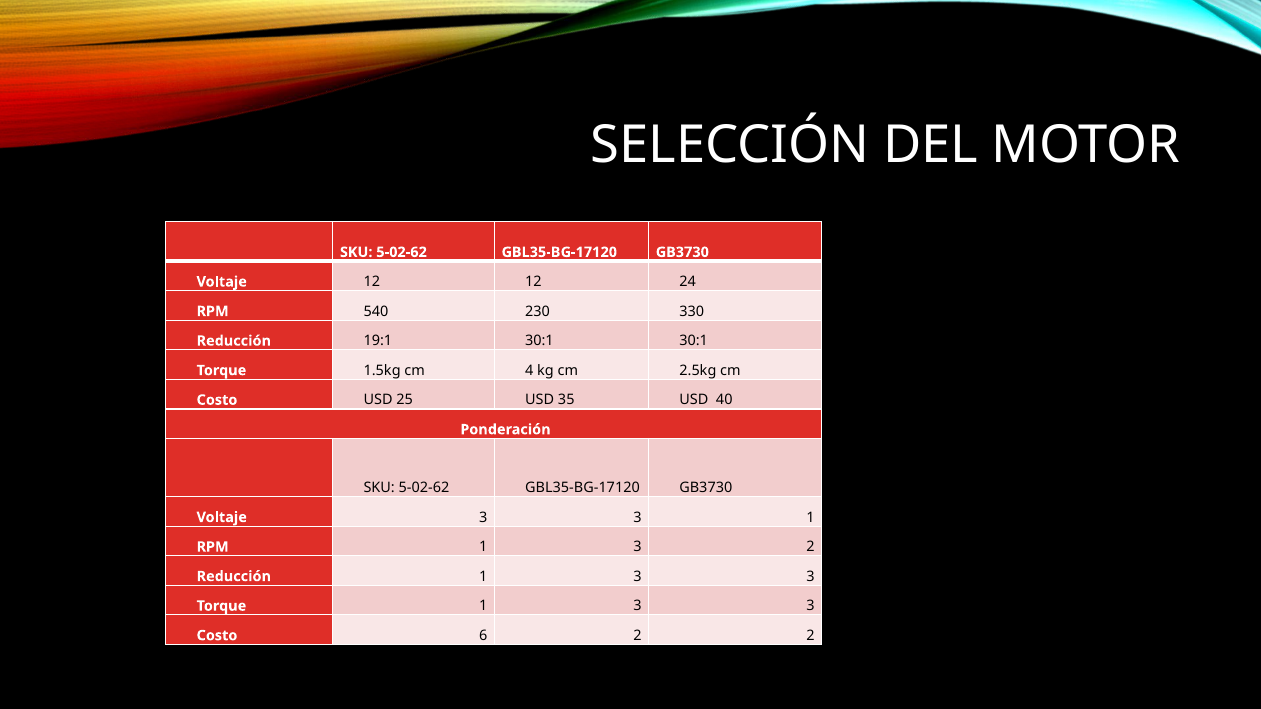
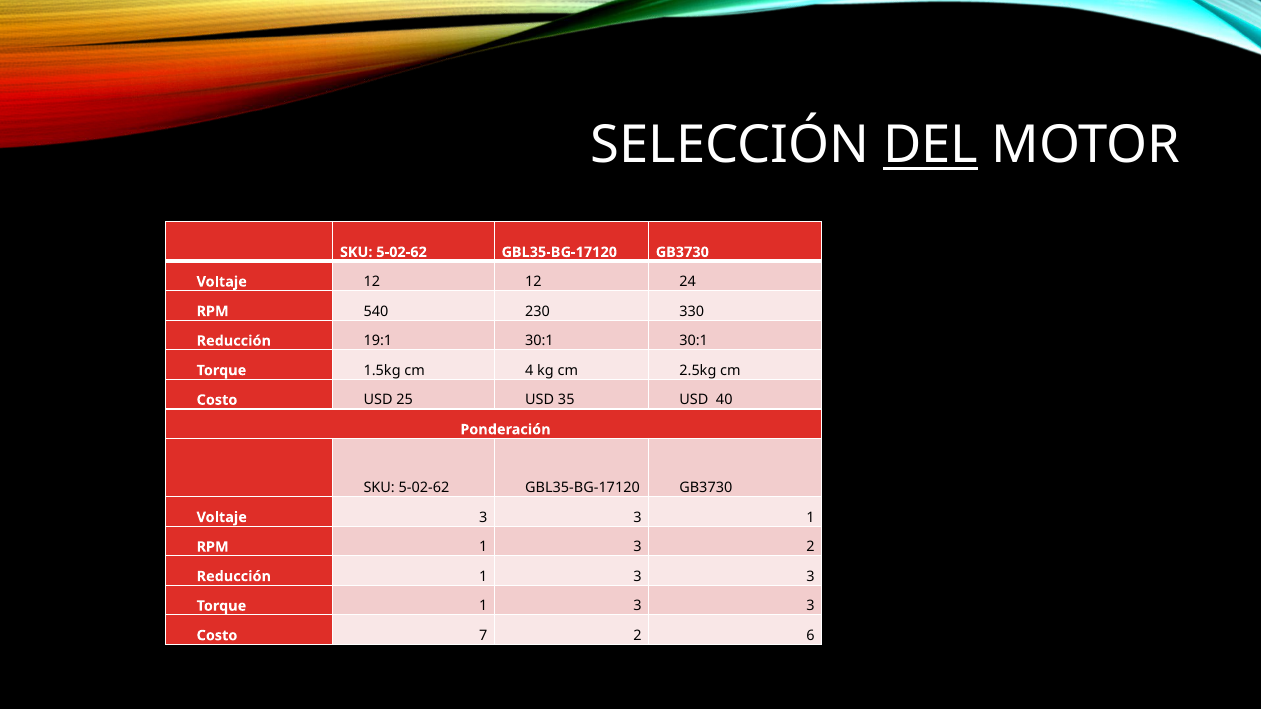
DEL underline: none -> present (931, 146)
6: 6 -> 7 (483, 636)
2 2: 2 -> 6 (811, 636)
